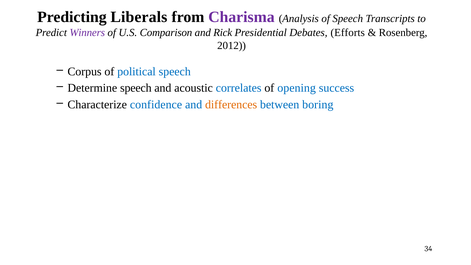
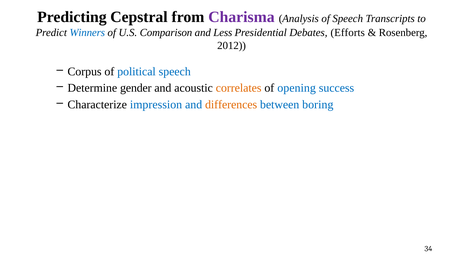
Liberals: Liberals -> Cepstral (139, 17)
Winners colour: purple -> blue (87, 33)
Rick: Rick -> Less (223, 33)
Determine speech: speech -> gender (136, 88)
correlates colour: blue -> orange (239, 88)
confidence: confidence -> impression (156, 104)
